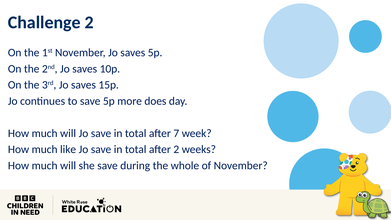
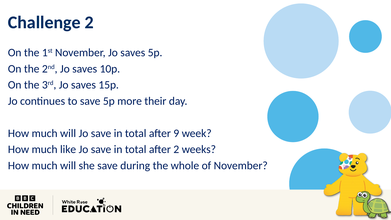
does: does -> their (155, 101)
7: 7 -> 9 (176, 133)
